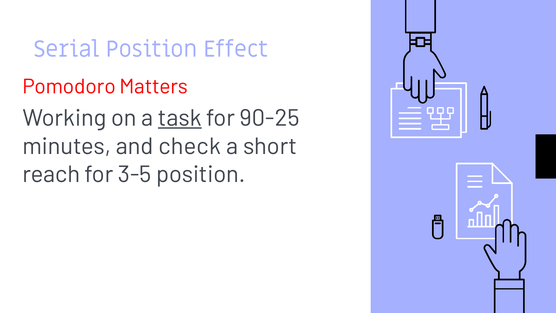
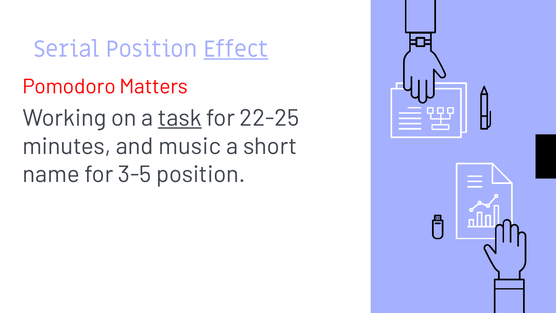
Effect underline: none -> present (236, 49)
90-25: 90-25 -> 22-25 (270, 118)
check: check -> music (190, 146)
reach: reach -> name (51, 174)
